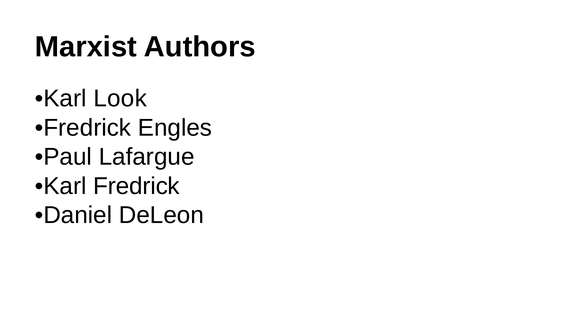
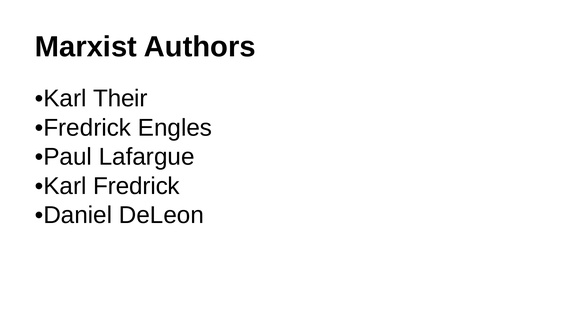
Look: Look -> Their (120, 99)
